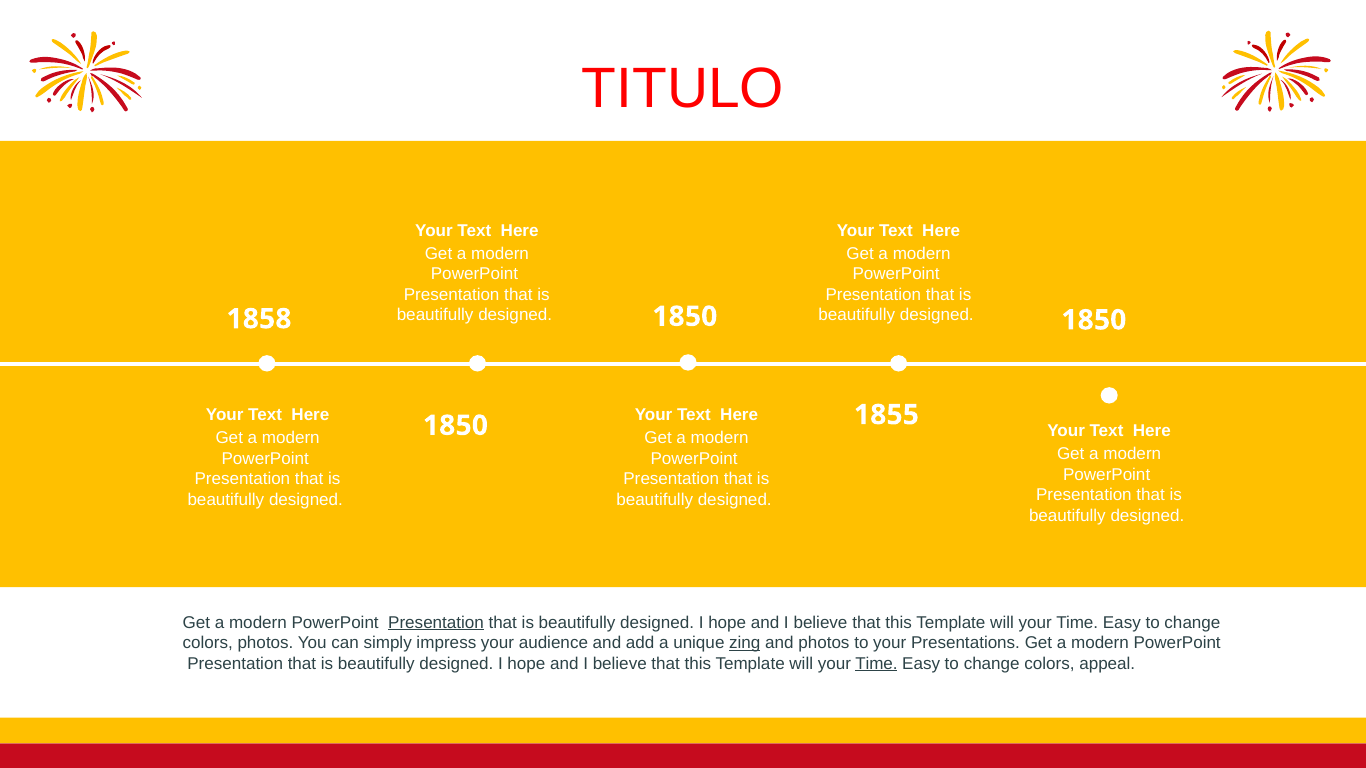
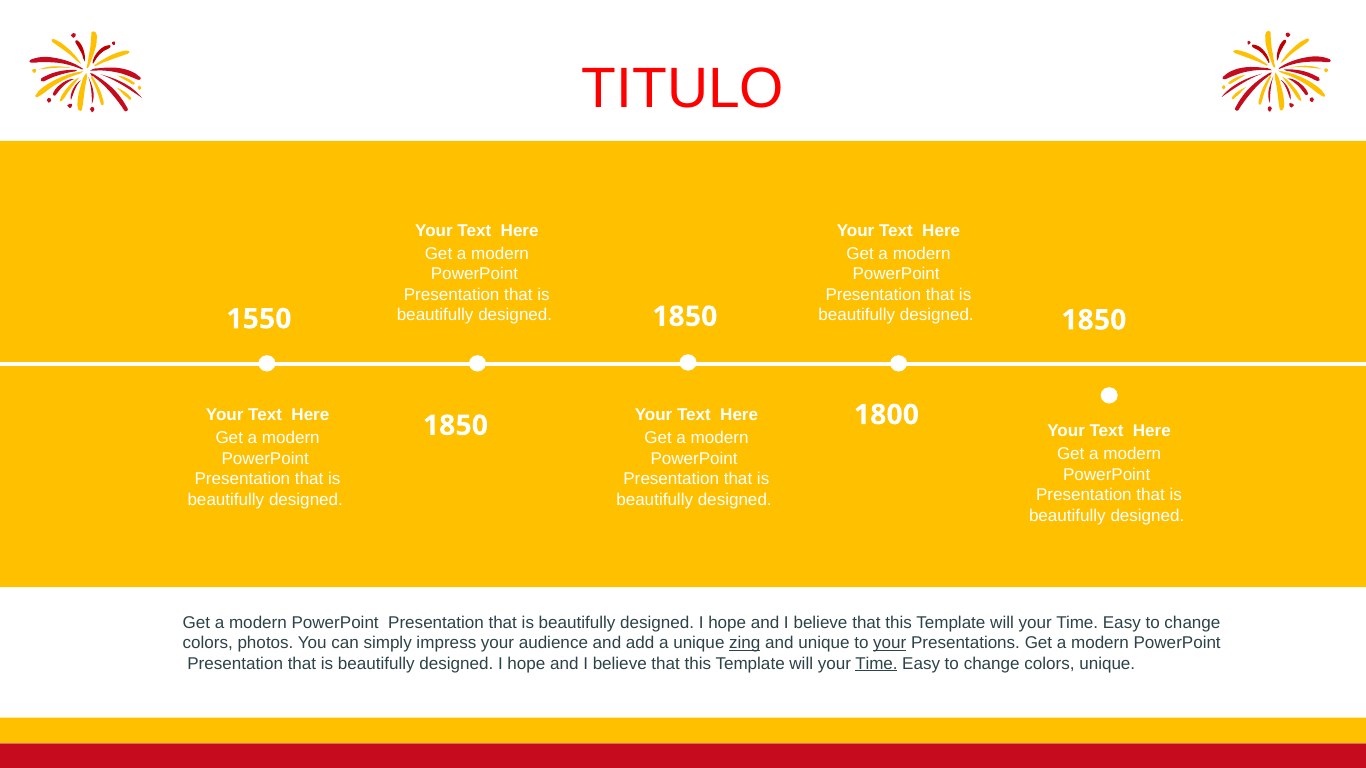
1858: 1858 -> 1550 (259, 319)
1855: 1855 -> 1800 (886, 415)
Presentation underline: present -> none (436, 623)
and photos: photos -> unique (824, 643)
your underline: none -> present (890, 643)
colors appeal: appeal -> unique (1107, 664)
